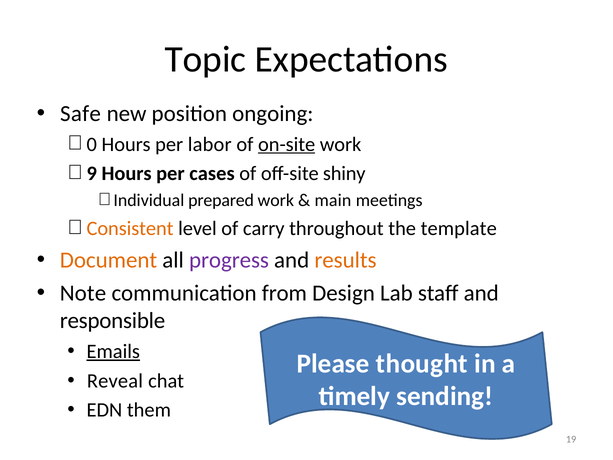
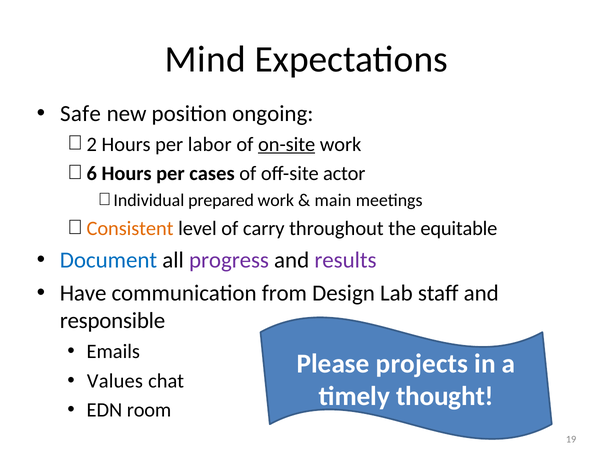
Topic: Topic -> Mind (205, 59)
0: 0 -> 2 (92, 144)
9: 9 -> 6 (92, 173)
shiny: shiny -> actor (344, 173)
template: template -> equitable (459, 228)
Document colour: orange -> blue (108, 260)
results colour: orange -> purple (345, 260)
Note: Note -> Have (83, 293)
Emails underline: present -> none (113, 351)
thought: thought -> projects (422, 364)
Reveal: Reveal -> Values (115, 381)
sending: sending -> thought (445, 396)
them: them -> room (149, 410)
